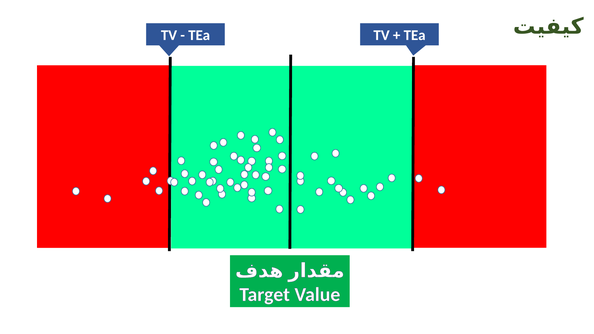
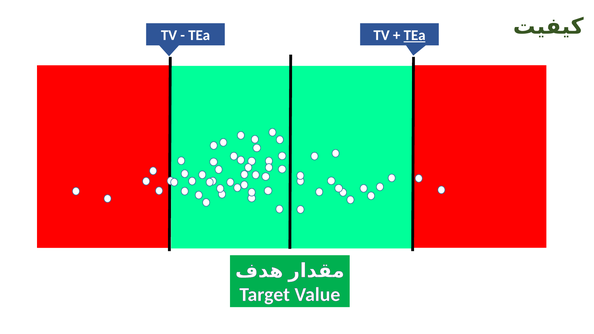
TEa underline: none -> present (415, 35)
